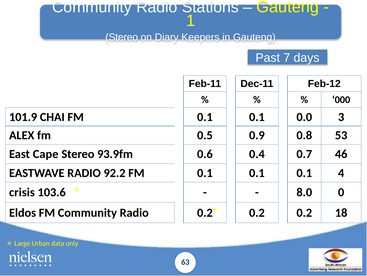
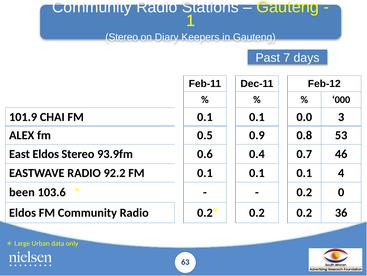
East Cape: Cape -> Eldos (46, 154)
crisis: crisis -> been (22, 192)
8.0: 8.0 -> 0.2 (304, 192)
18: 18 -> 36 (341, 212)
